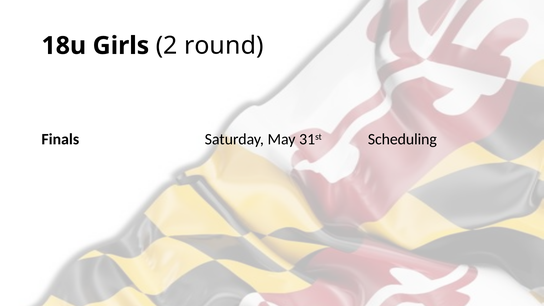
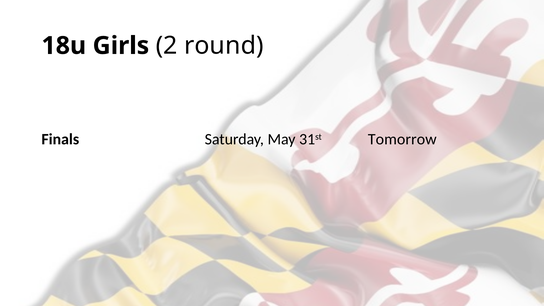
Scheduling: Scheduling -> Tomorrow (402, 139)
